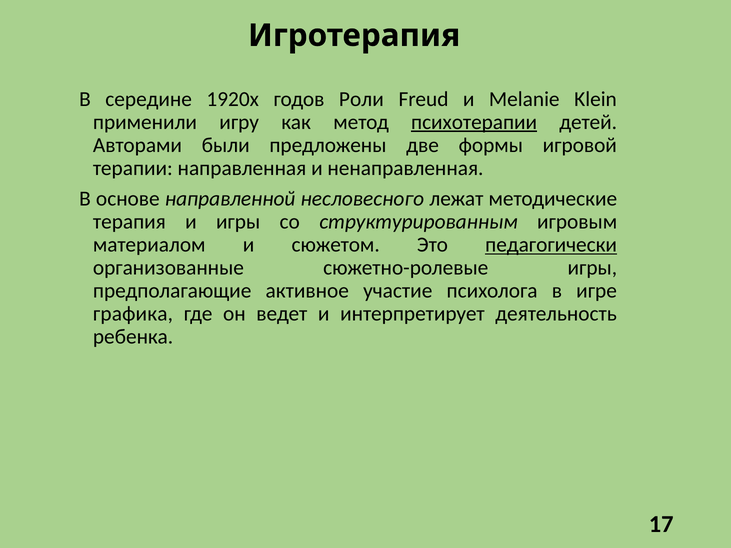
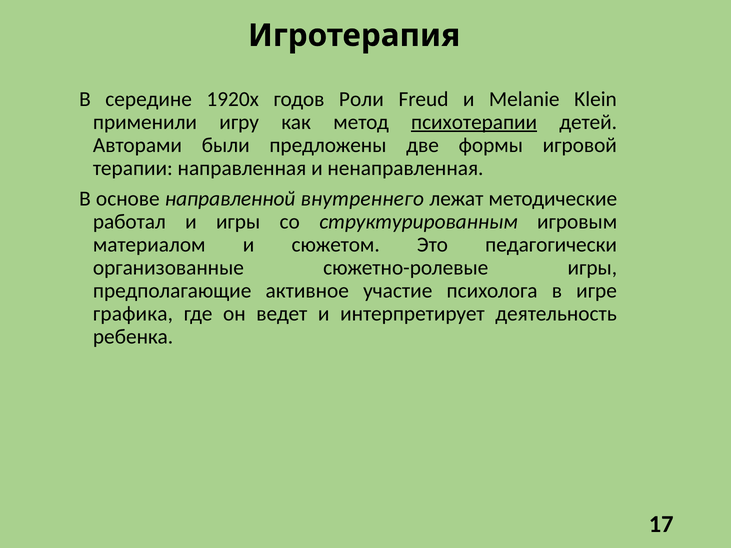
несловесного: несловесного -> внутреннего (362, 199)
терапия: терапия -> работал (129, 222)
педагогически underline: present -> none (551, 245)
